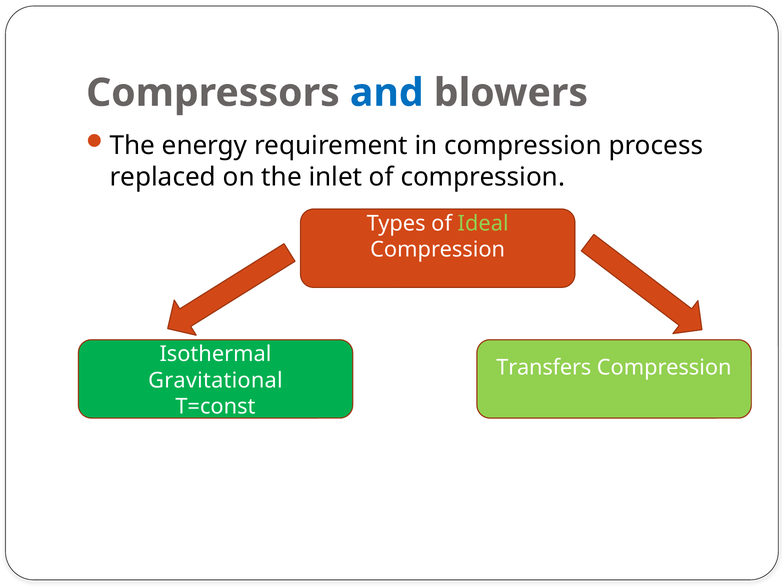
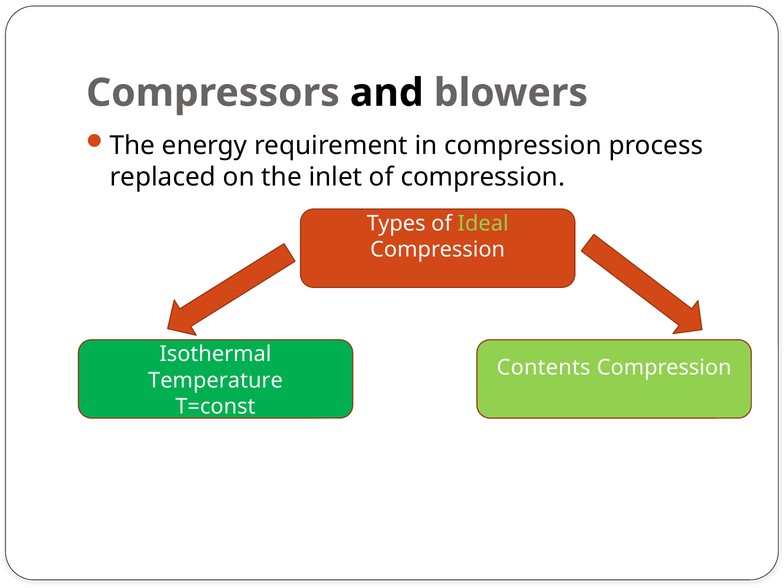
and colour: blue -> black (387, 93)
Transfers: Transfers -> Contents (544, 367)
Gravitational: Gravitational -> Temperature (215, 380)
